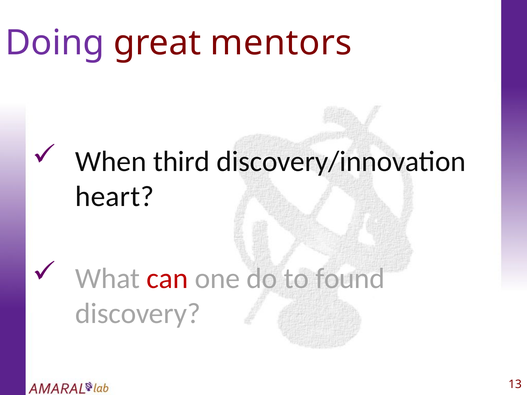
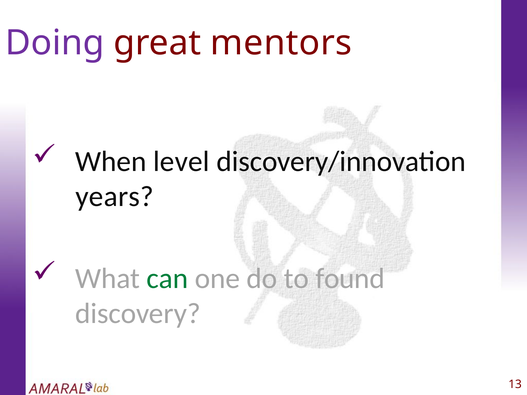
third: third -> level (181, 162)
heart: heart -> years (115, 197)
can colour: red -> green (167, 279)
